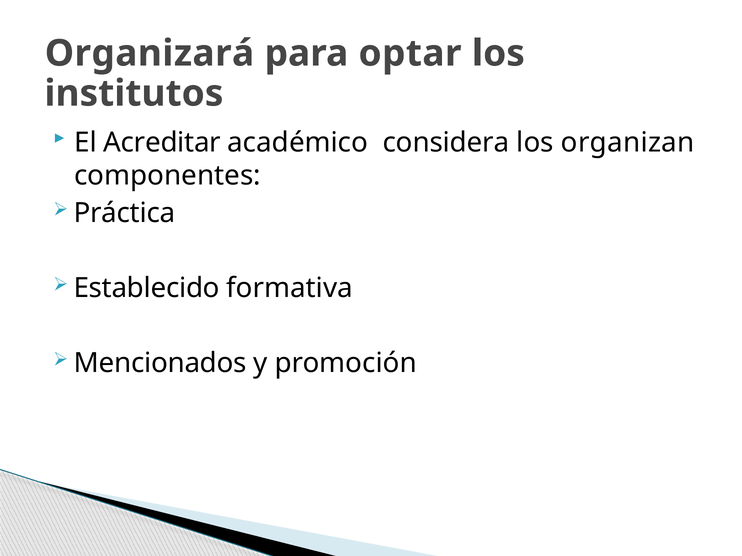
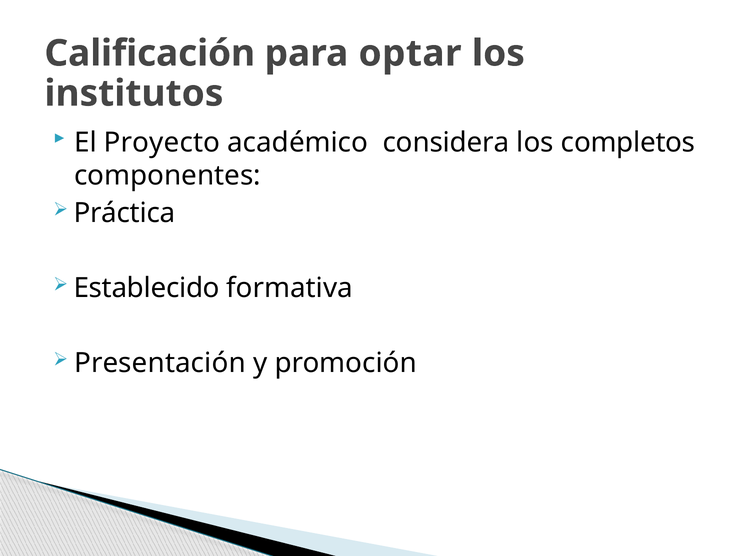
Organizará: Organizará -> Calificación (150, 53)
Acreditar: Acreditar -> Proyecto (162, 143)
organizan: organizan -> completos (628, 143)
Mencionados: Mencionados -> Presentación (160, 364)
